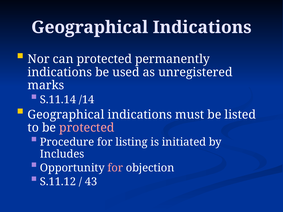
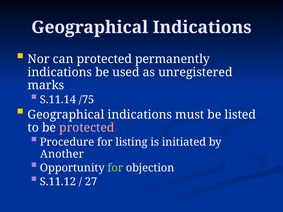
/14: /14 -> /75 (87, 100)
Includes: Includes -> Another (62, 154)
for colour: pink -> light green (115, 168)
43: 43 -> 27 (91, 182)
